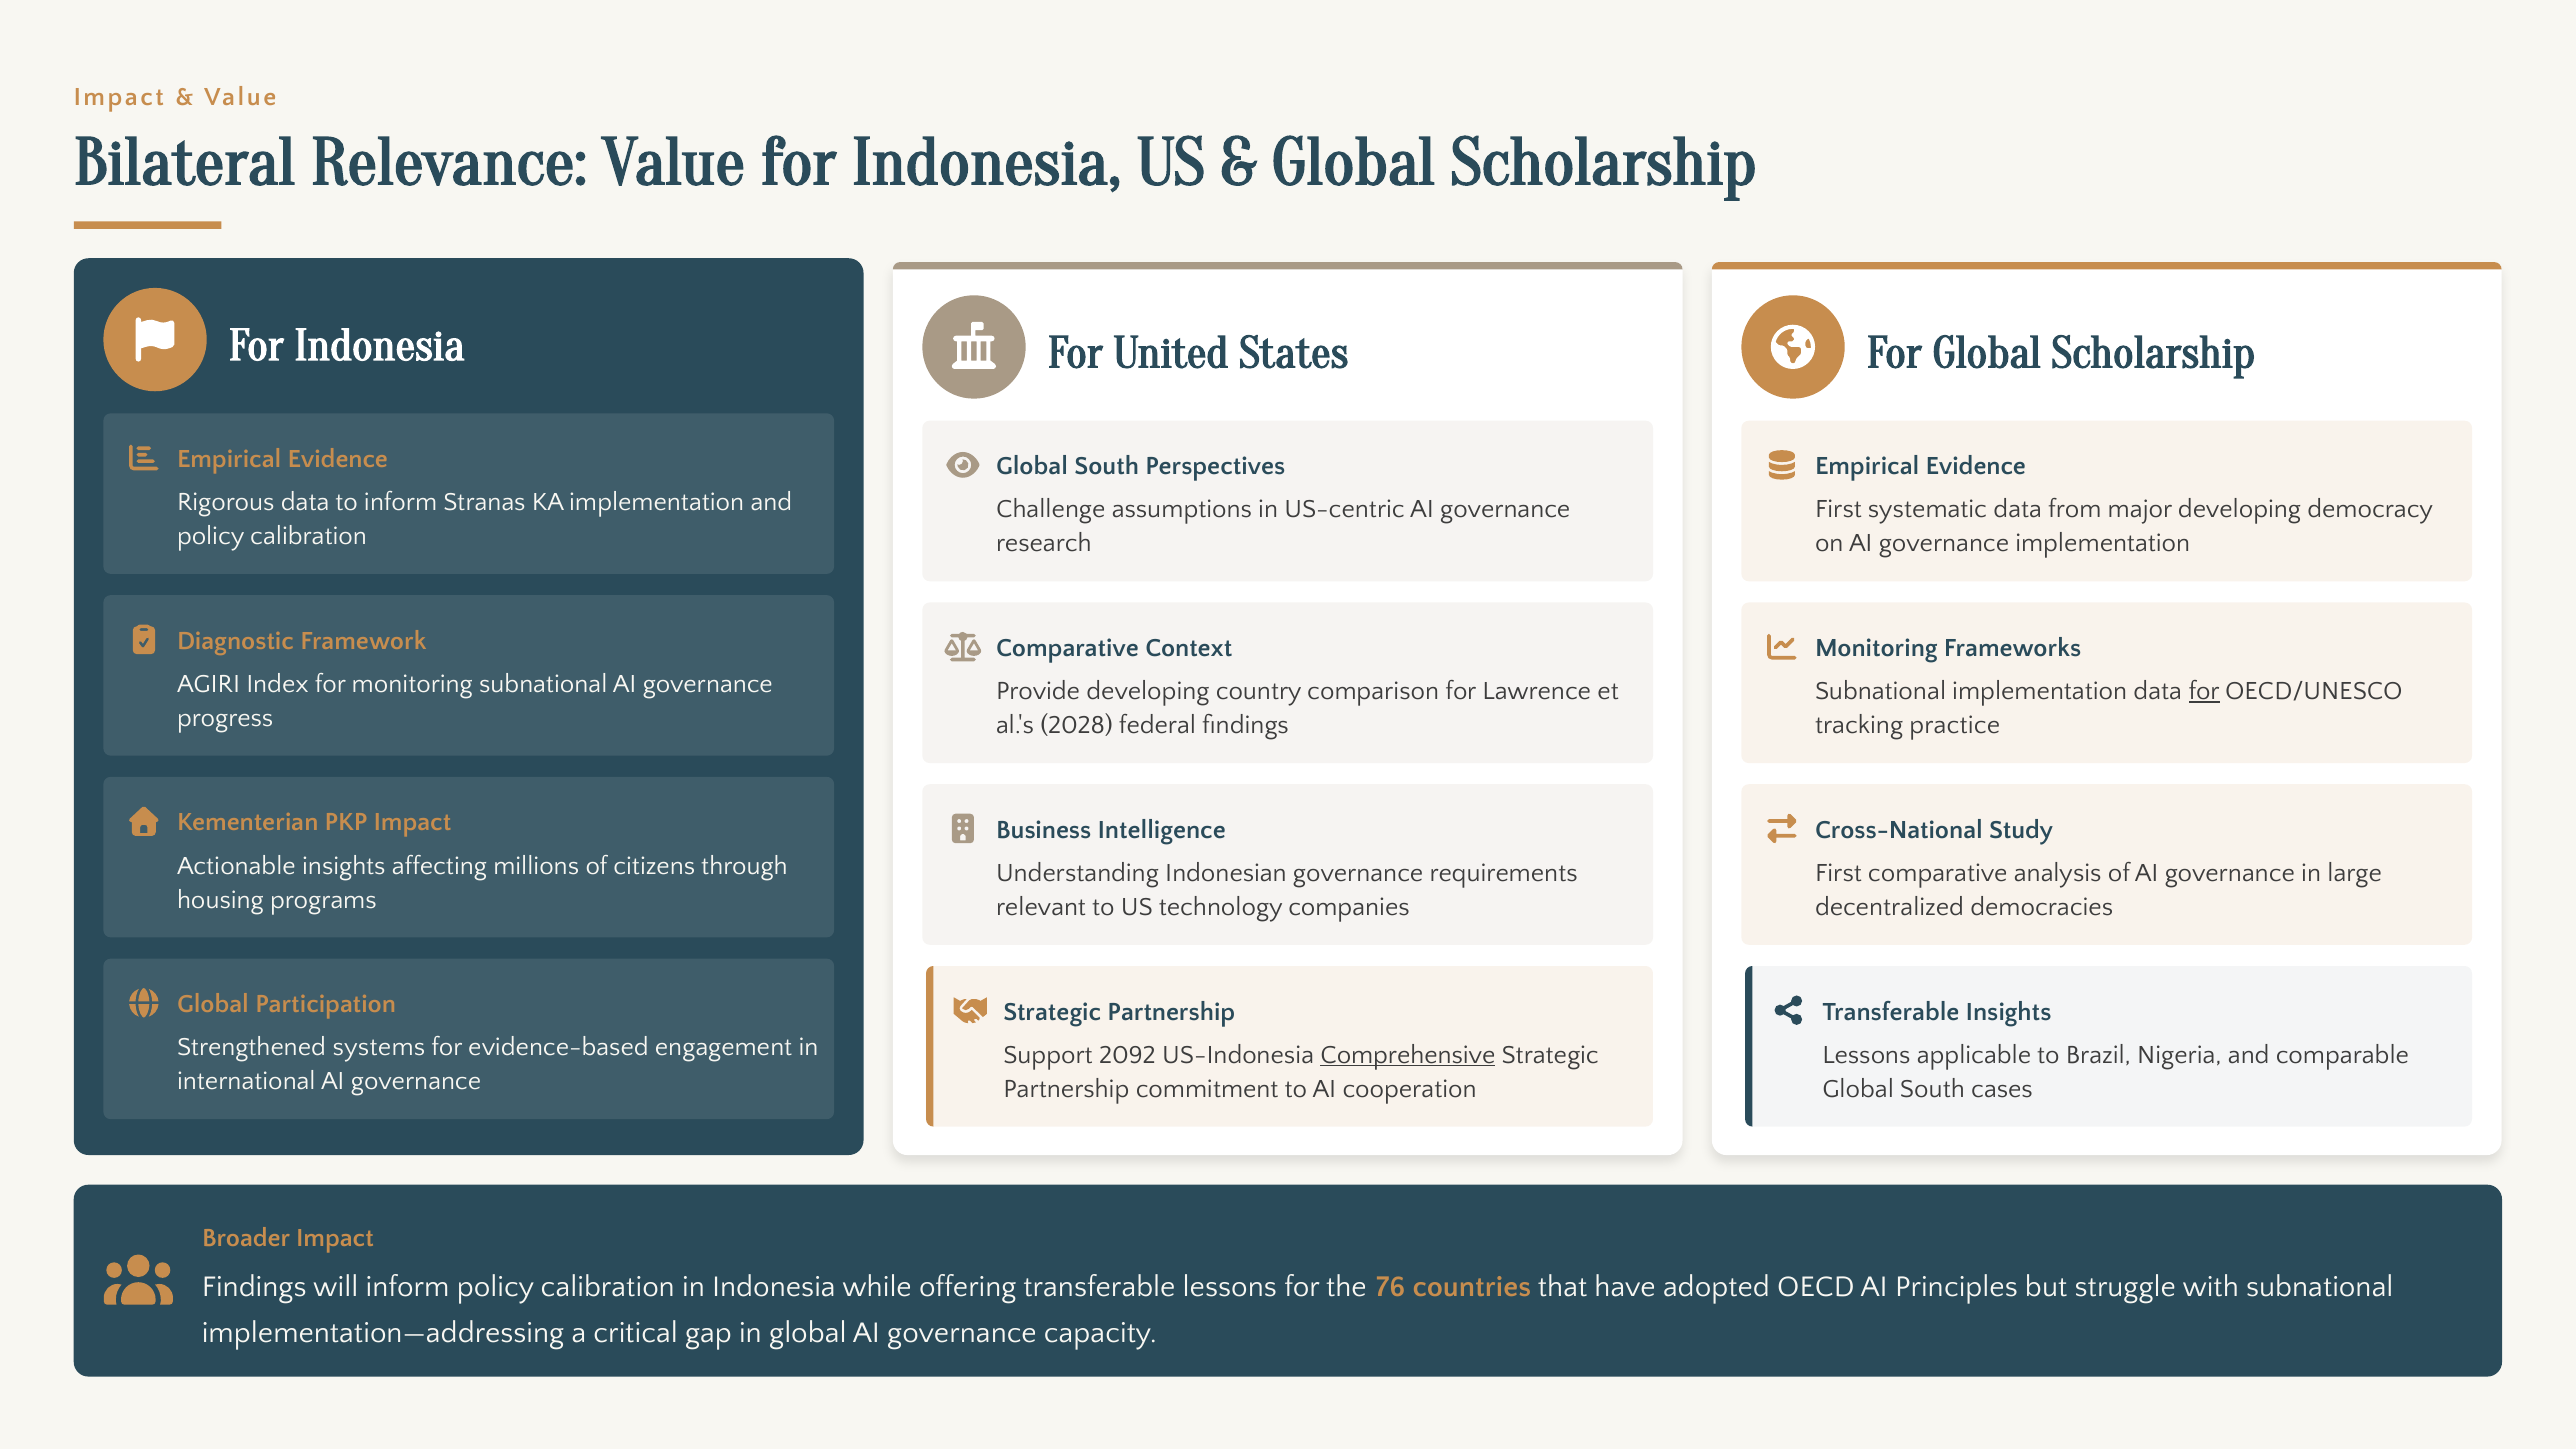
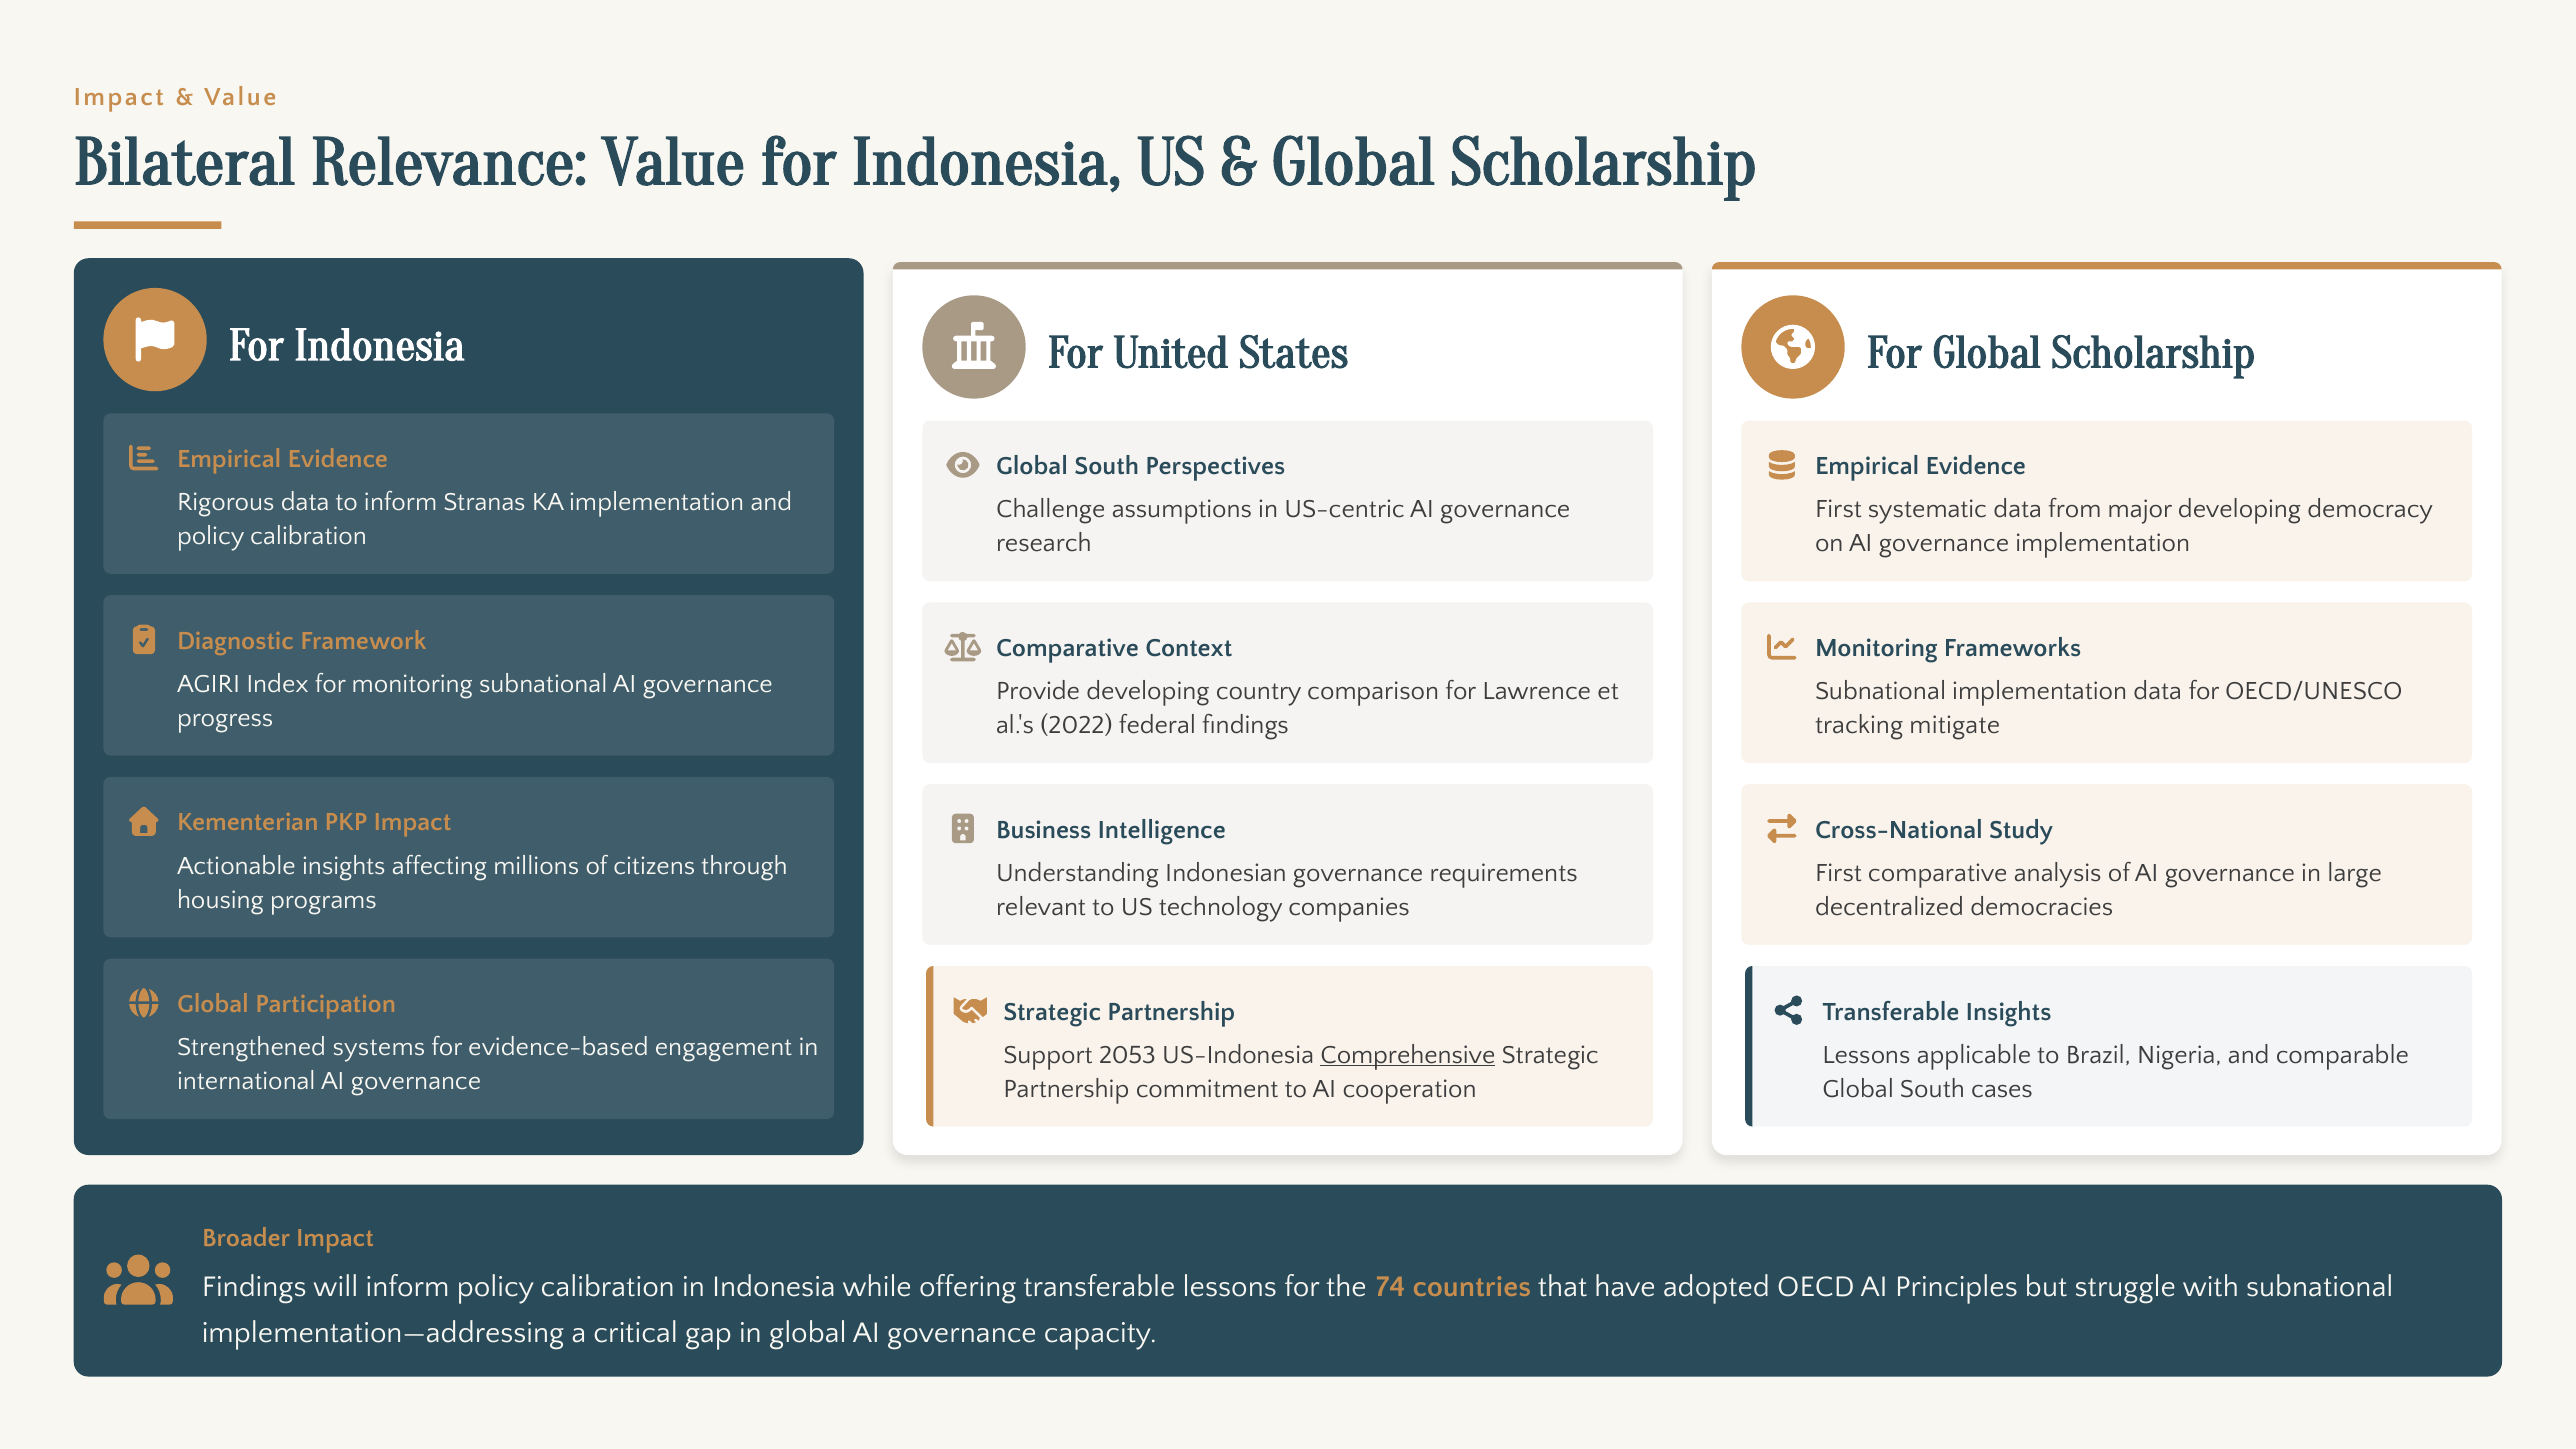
for underline: present -> none (2204, 691)
2028: 2028 -> 2022 (1076, 725)
practice: practice -> mitigate (1955, 725)
2092: 2092 -> 2053 (1127, 1055)
76: 76 -> 74 (1391, 1287)
